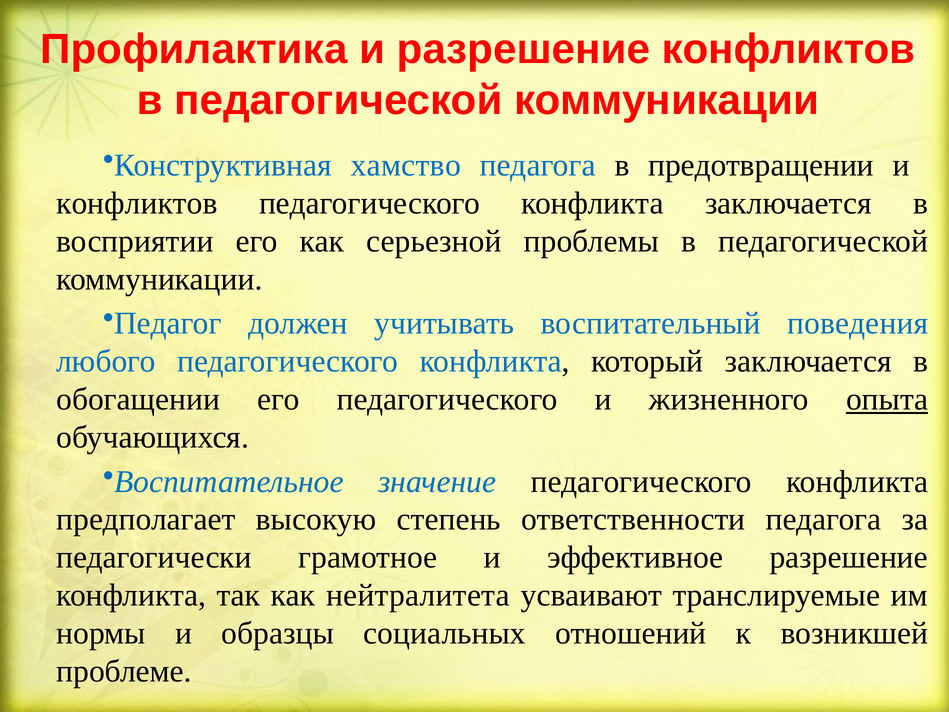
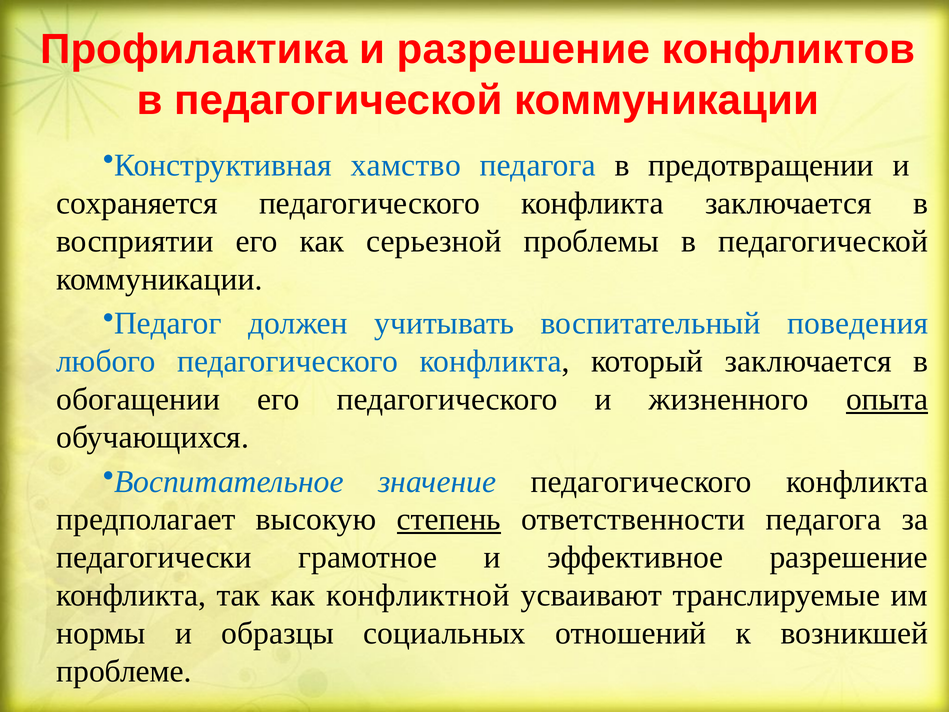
конфликтов: конфликтов -> сохраняется (137, 203)
степень underline: none -> present (449, 519)
нейтралитета: нейтралитета -> конфликтной (418, 595)
